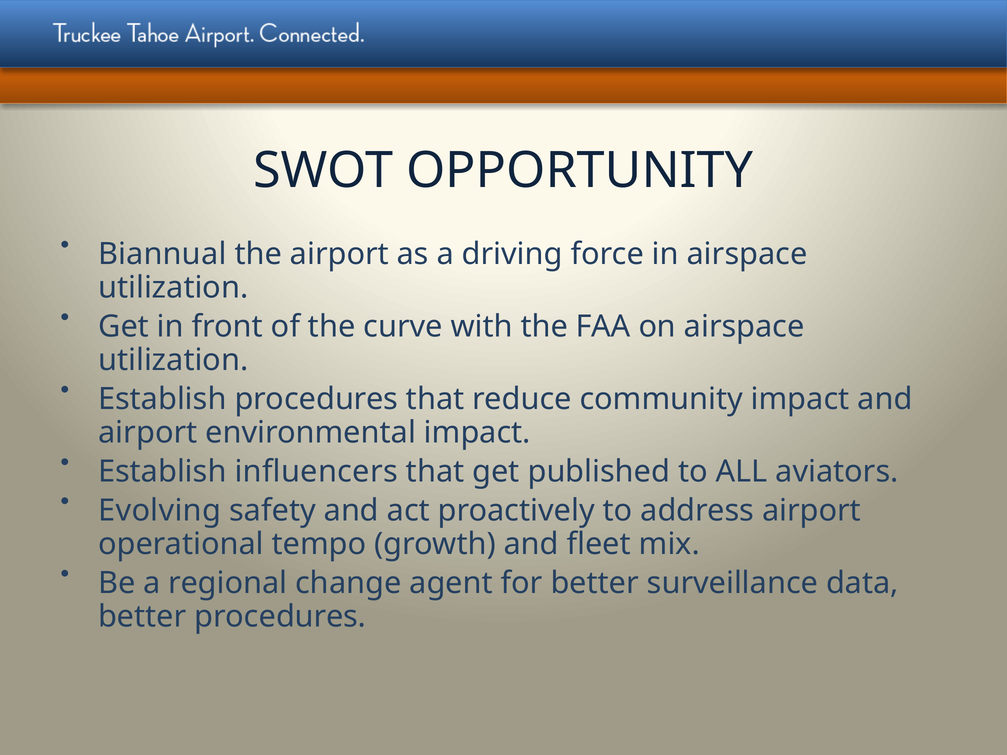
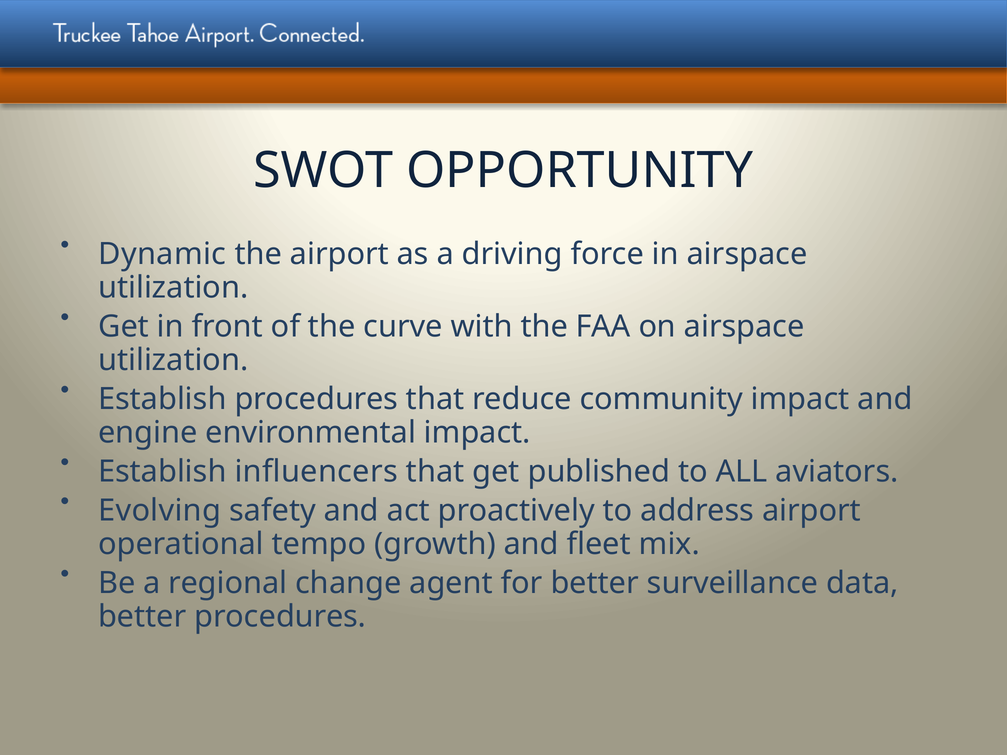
Biannual: Biannual -> Dynamic (162, 254)
airport: airport -> engine (148, 433)
